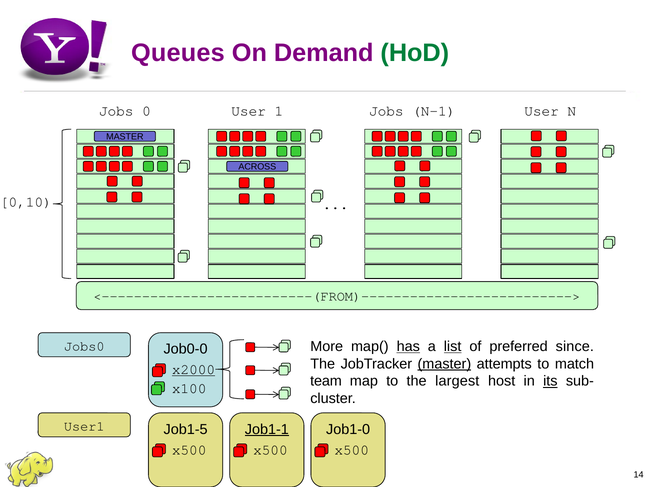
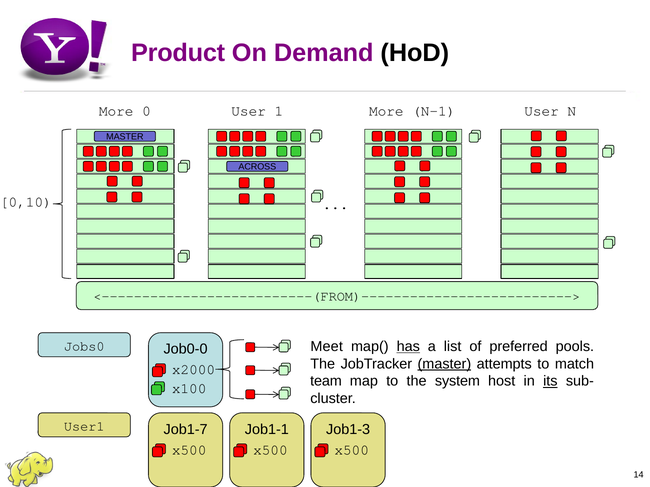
Queues: Queues -> Product (178, 53)
HoD colour: green -> black (415, 53)
Jobs: Jobs -> More (116, 111)
1 Jobs: Jobs -> More (386, 111)
More: More -> Meet (327, 347)
list underline: present -> none (453, 347)
since: since -> pools (575, 347)
x2000 underline: present -> none (193, 370)
largest: largest -> system (457, 382)
Job1-5: Job1-5 -> Job1-7 (186, 430)
Job1-1 underline: present -> none (267, 430)
Job1-0: Job1-0 -> Job1-3 (348, 430)
